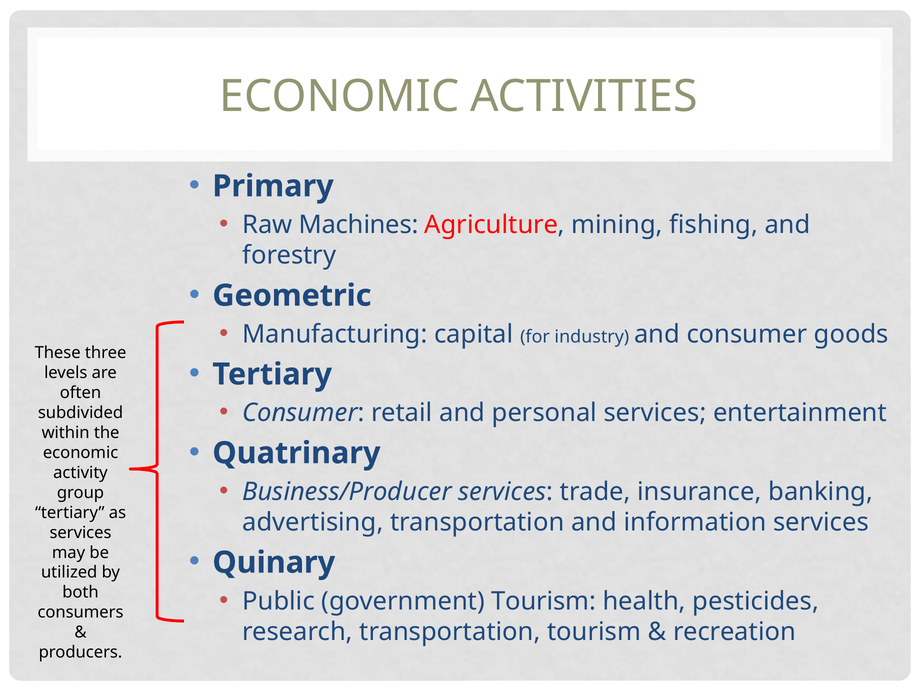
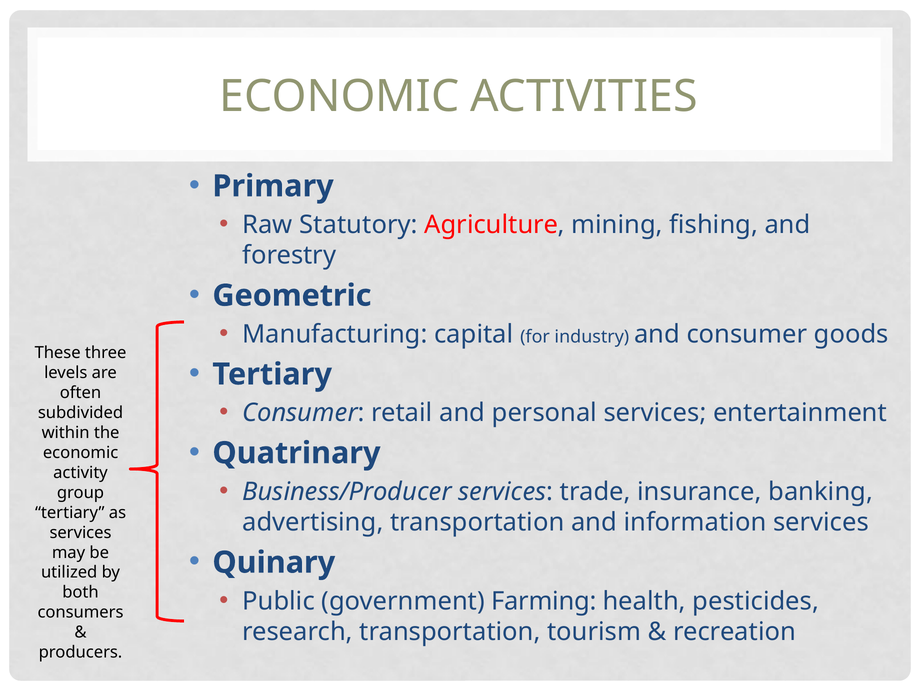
Machines: Machines -> Statutory (358, 225)
government Tourism: Tourism -> Farming (544, 601)
